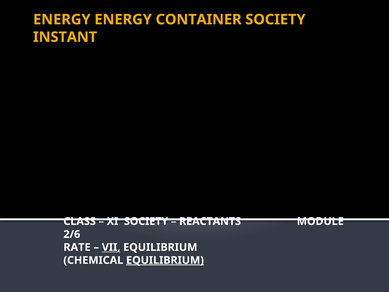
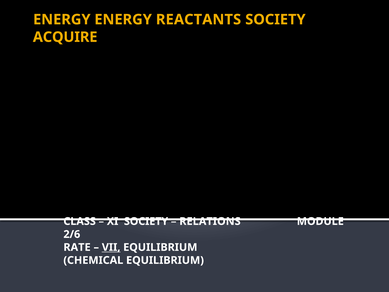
CONTAINER: CONTAINER -> REACTANTS (198, 20)
INSTANT: INSTANT -> ACQUIRE (65, 37)
REACTANTS: REACTANTS -> RELATIONS (210, 221)
EQUILIBRIUM underline: present -> none (165, 260)
